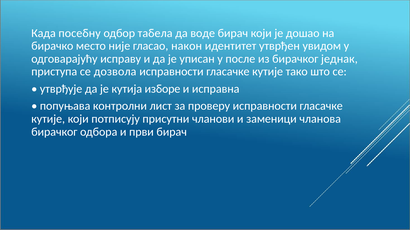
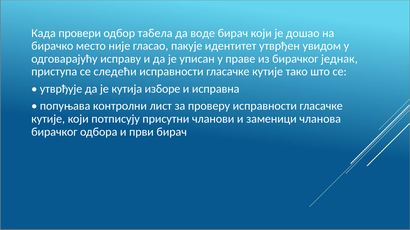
посебну: посебну -> провери (80, 33)
након: након -> пакује (187, 46)
после: после -> праве (240, 59)
дозвола: дозвола -> следећи (115, 72)
